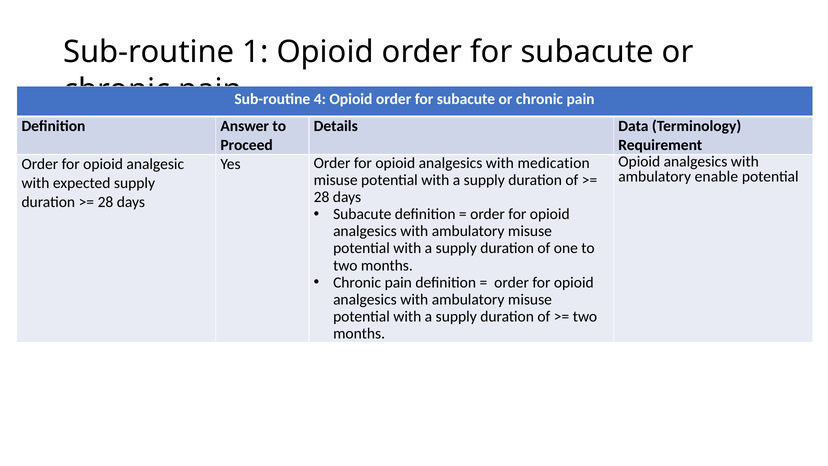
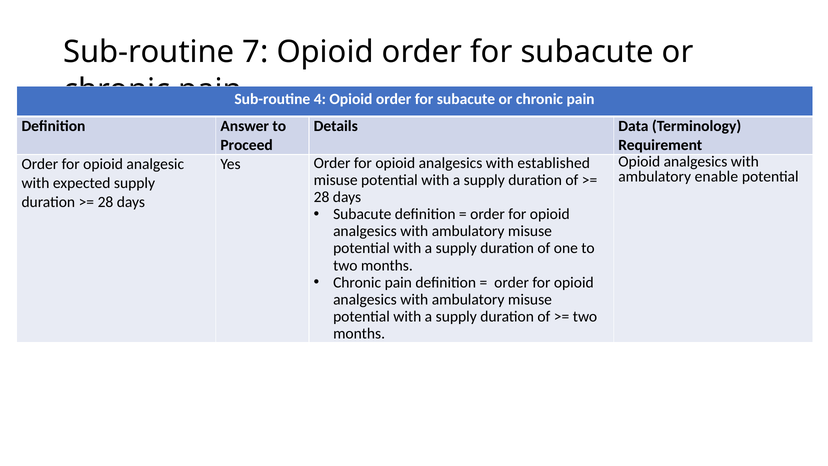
1: 1 -> 7 (255, 52)
medication: medication -> established (554, 163)
